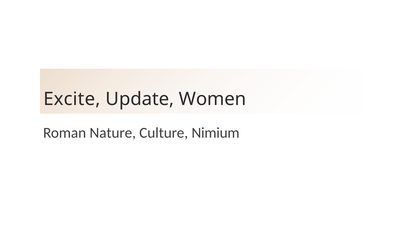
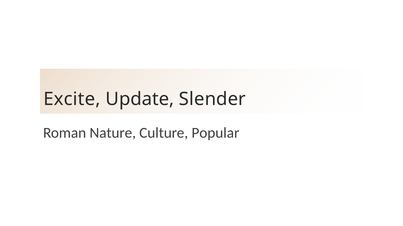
Women: Women -> Slender (212, 99)
Nimium: Nimium -> Popular (215, 133)
